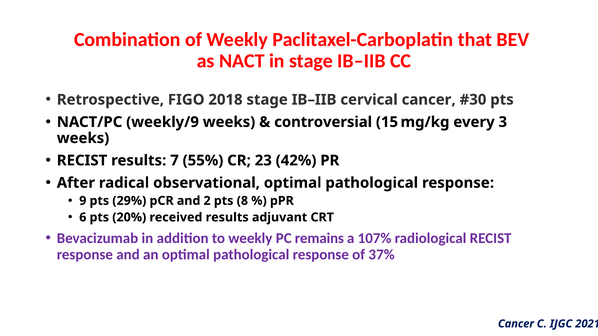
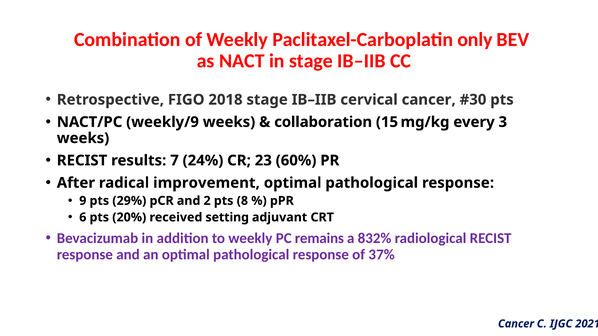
that: that -> only (475, 40)
controversial: controversial -> collaboration (323, 122)
55%: 55% -> 24% (203, 161)
42%: 42% -> 60% (296, 161)
observational: observational -> improvement (206, 183)
received results: results -> setting (227, 218)
107%: 107% -> 832% (375, 239)
